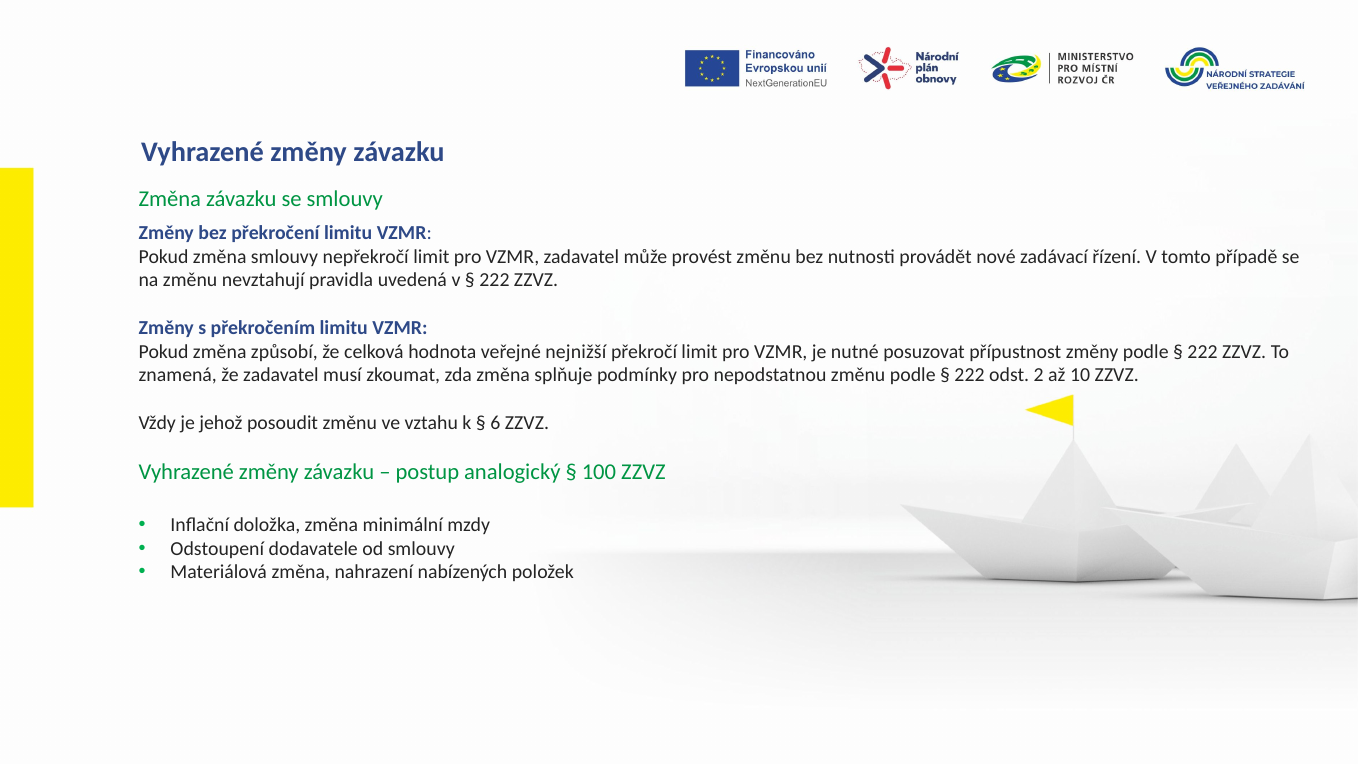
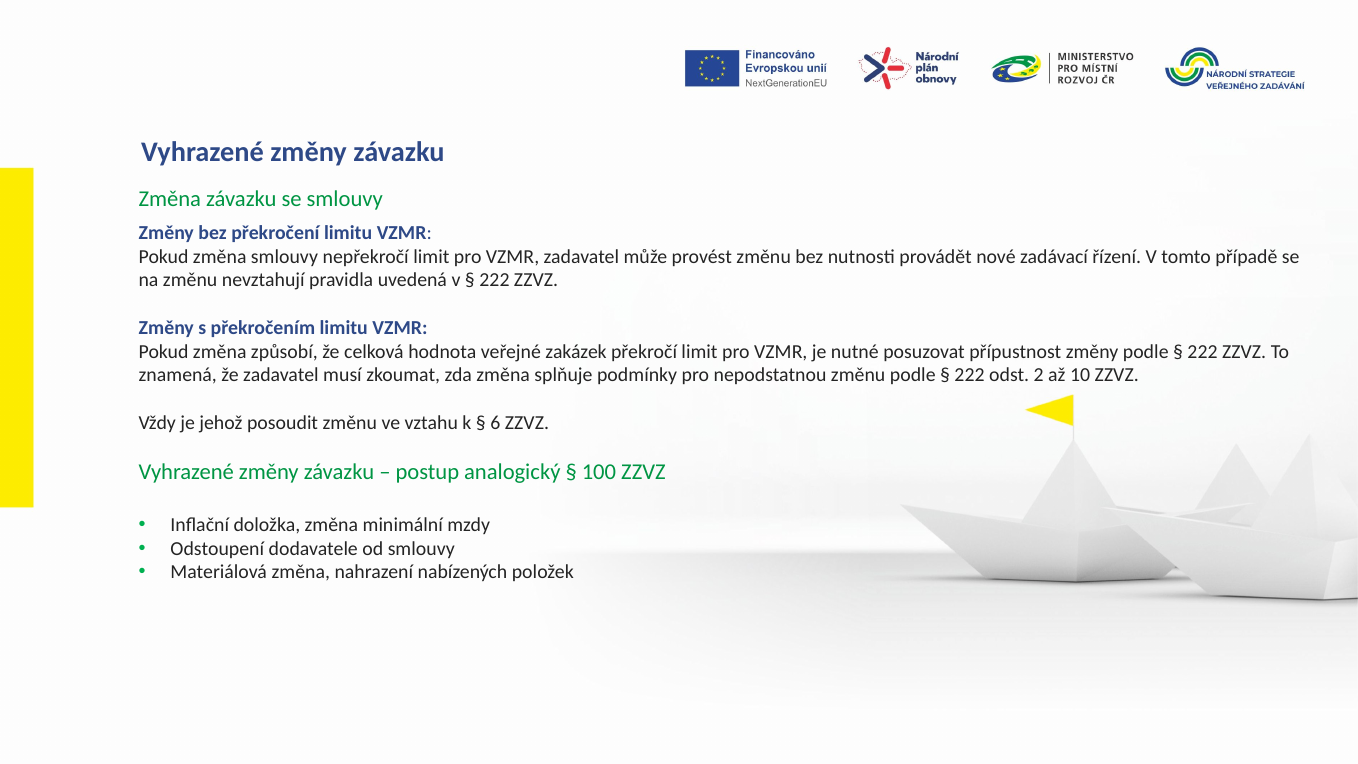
nejnižší: nejnižší -> zakázek (576, 352)
